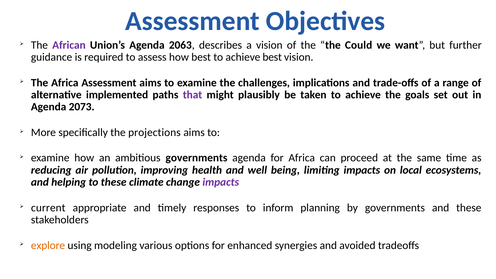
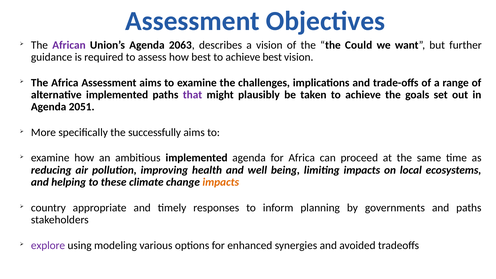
2073: 2073 -> 2051 (82, 107)
projections: projections -> successfully (155, 132)
ambitious governments: governments -> implemented (197, 158)
impacts colour: purple -> orange (221, 182)
current: current -> country (48, 208)
and these: these -> paths (469, 208)
explore colour: orange -> purple (48, 245)
